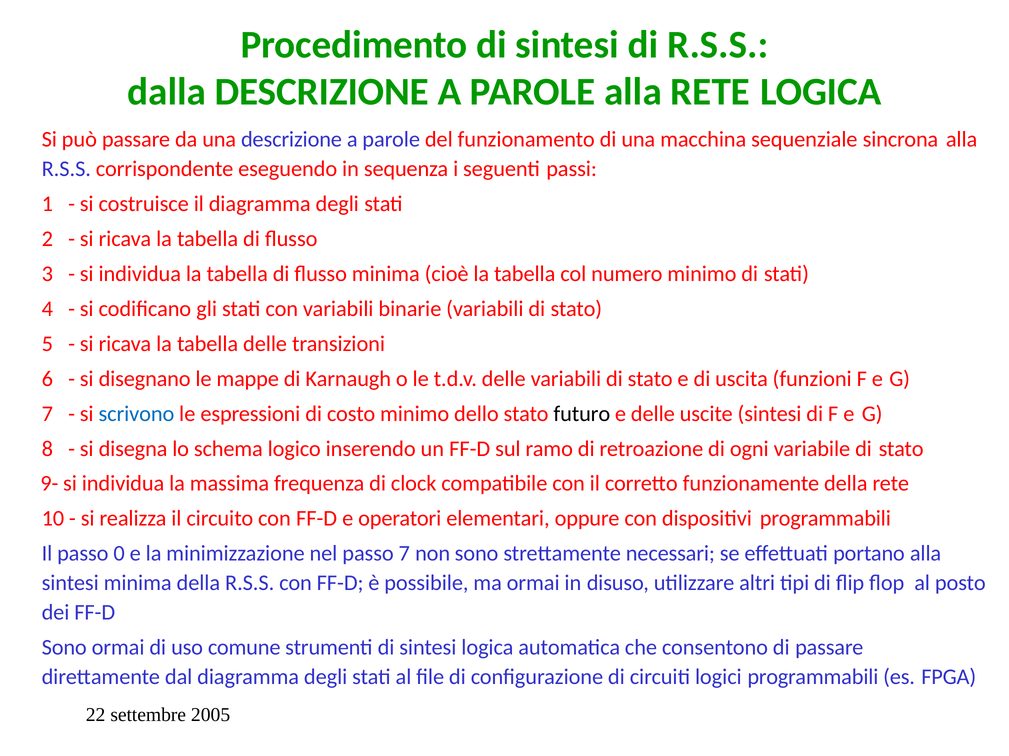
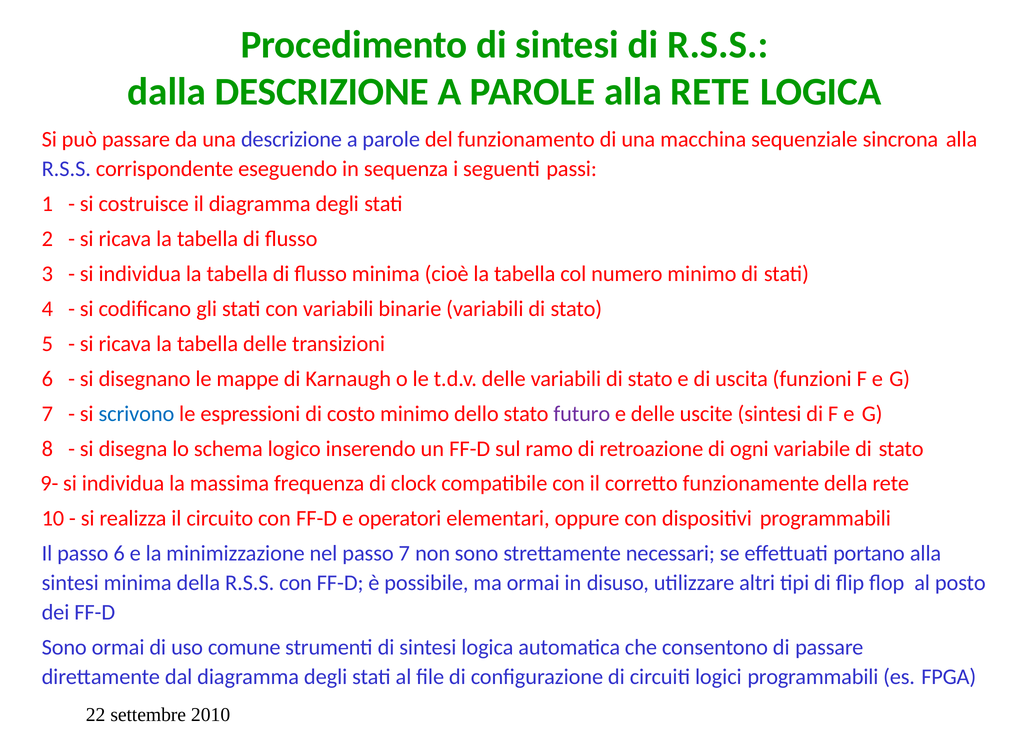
futuro colour: black -> purple (582, 414)
passo 0: 0 -> 6 (119, 554)
2005: 2005 -> 2010 (211, 716)
